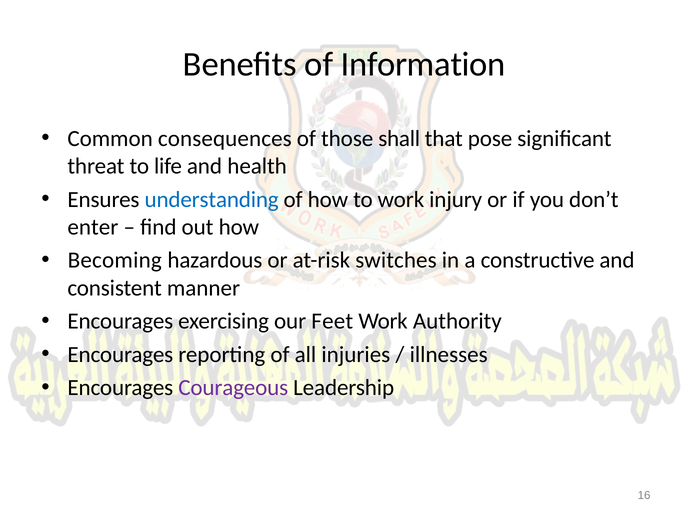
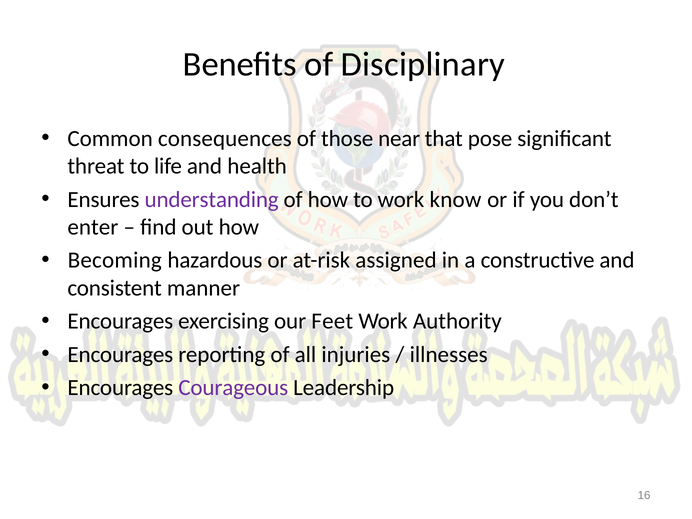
Information: Information -> Disciplinary (423, 64)
shall: shall -> near (399, 139)
understanding colour: blue -> purple (212, 199)
injury: injury -> know (456, 199)
switches: switches -> assigned (396, 260)
